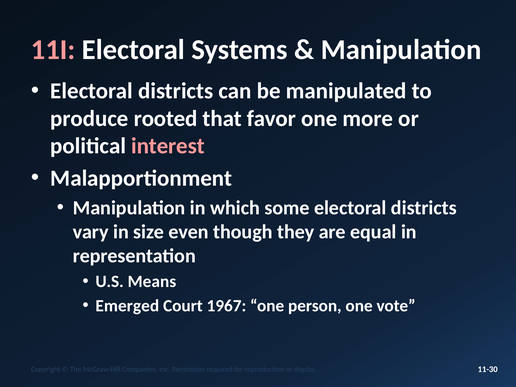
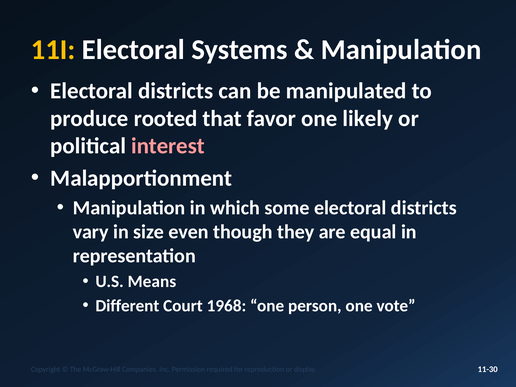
11I colour: pink -> yellow (53, 50)
more: more -> likely (368, 119)
Emerged: Emerged -> Different (127, 306)
1967: 1967 -> 1968 (226, 306)
